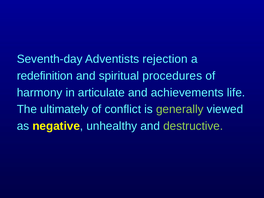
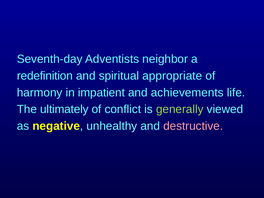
rejection: rejection -> neighbor (165, 59)
procedures: procedures -> appropriate (172, 76)
articulate: articulate -> impatient (101, 93)
destructive colour: light green -> pink (193, 126)
